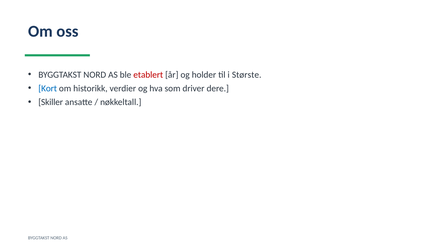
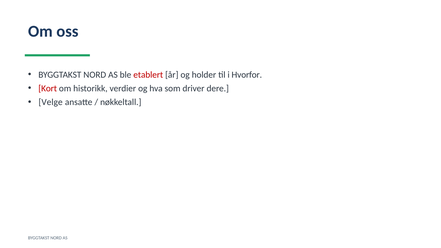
Største: Største -> Hvorfor (247, 75)
Kort colour: blue -> red (48, 88)
Skiller: Skiller -> Velge (51, 102)
